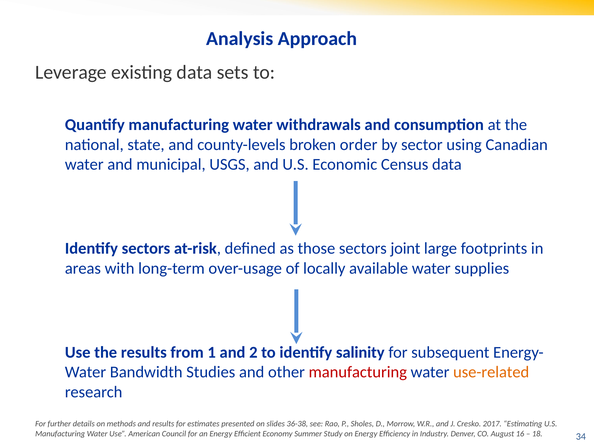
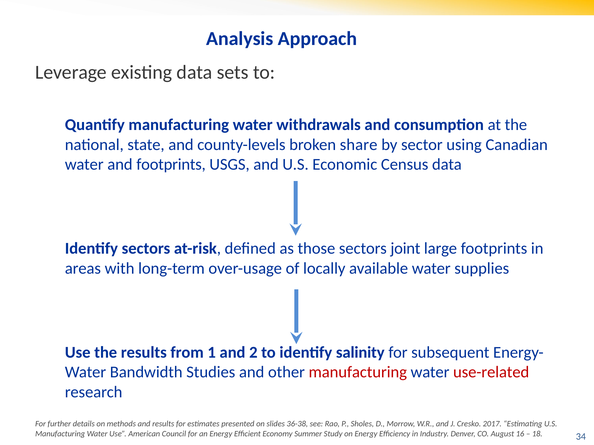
order: order -> share (359, 145)
and municipal: municipal -> footprints (171, 165)
use-related colour: orange -> red (491, 373)
